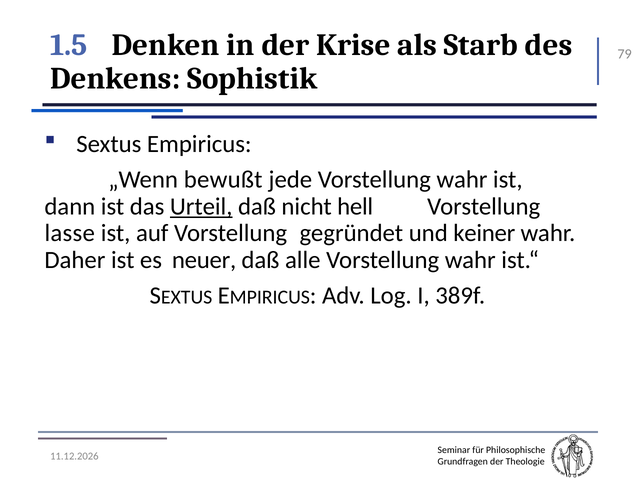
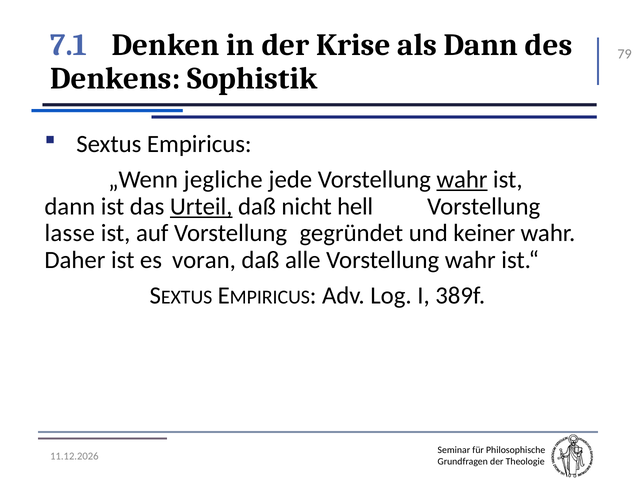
1.5: 1.5 -> 7.1 (69, 45)
als Starb: Starb -> Dann (481, 45)
bewußt: bewußt -> jegliche (223, 180)
wahr underline: none -> present (462, 180)
neuer: neuer -> voran (204, 260)
